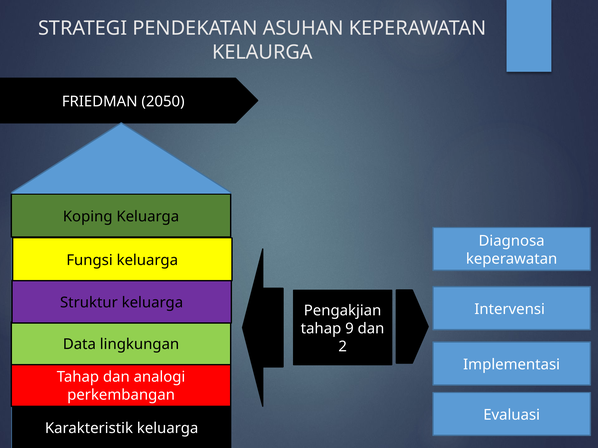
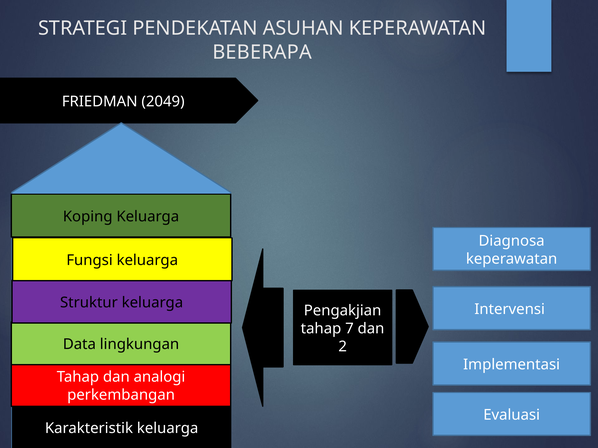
KELAURGA: KELAURGA -> BEBERAPA (262, 52)
2050: 2050 -> 2049 (163, 102)
9: 9 -> 7 (349, 329)
